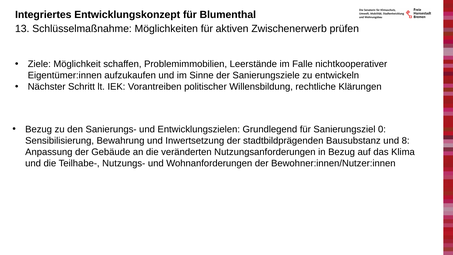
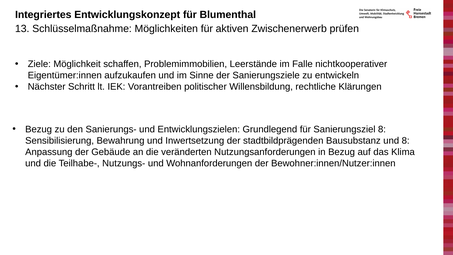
Sanierungsziel 0: 0 -> 8 (382, 129)
